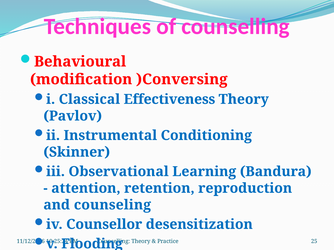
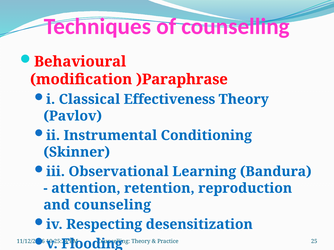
)Conversing: )Conversing -> )Paraphrase (182, 80)
Counsellor: Counsellor -> Respecting (104, 225)
